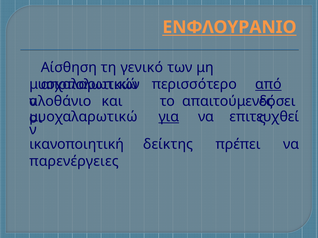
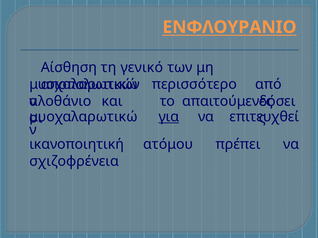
από underline: present -> none (268, 84)
δείκτης: δείκτης -> ατόμου (168, 145)
παρενέργειες: παρενέργειες -> σχιζοφρένεια (74, 162)
